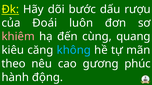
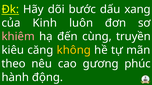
rượu: rượu -> xang (138, 9)
Đoái: Đoái -> Kinh (45, 23)
quang: quang -> truyền (133, 37)
không colour: light blue -> yellow (74, 50)
